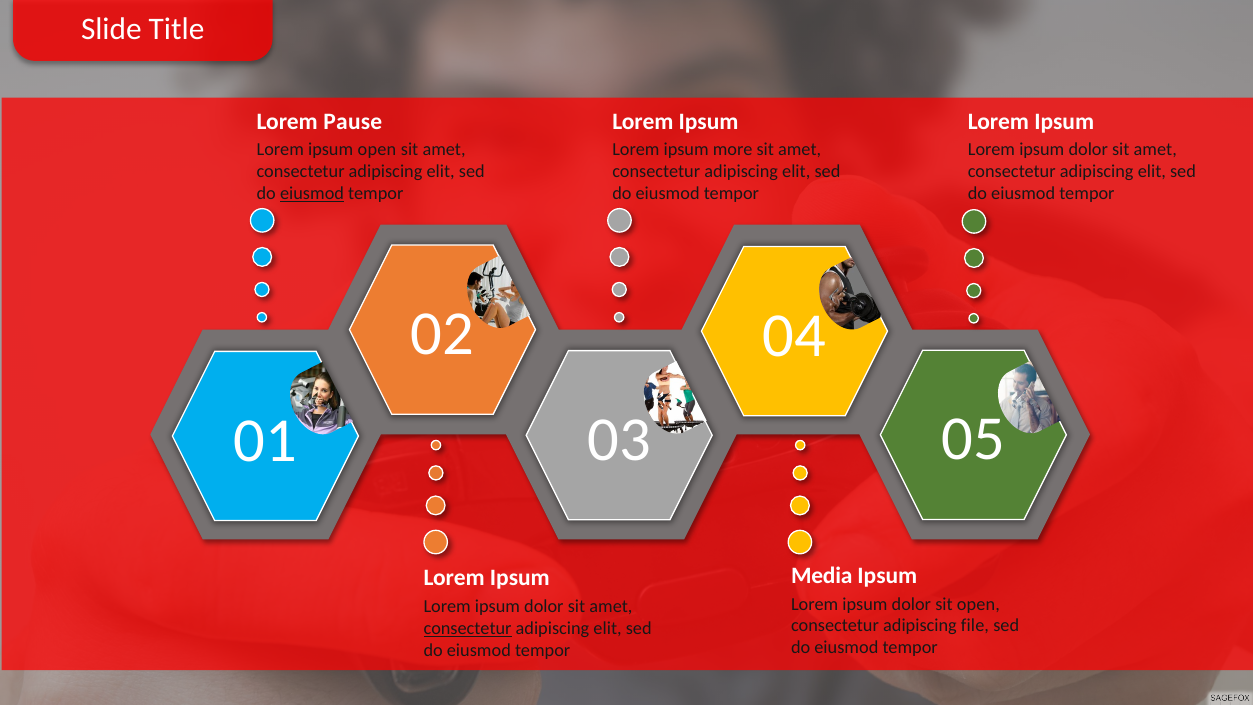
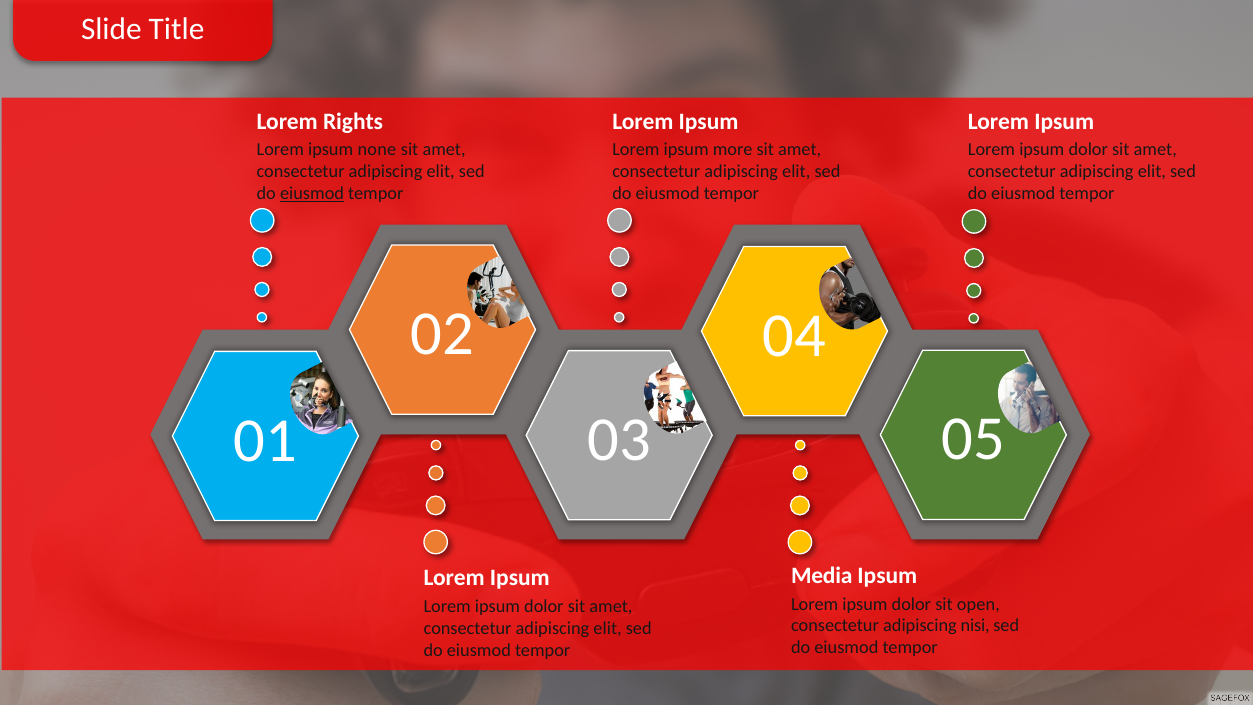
Pause: Pause -> Rights (353, 121)
ipsum open: open -> none (377, 150)
file: file -> nisi (975, 626)
consectetur underline: present -> none (468, 628)
